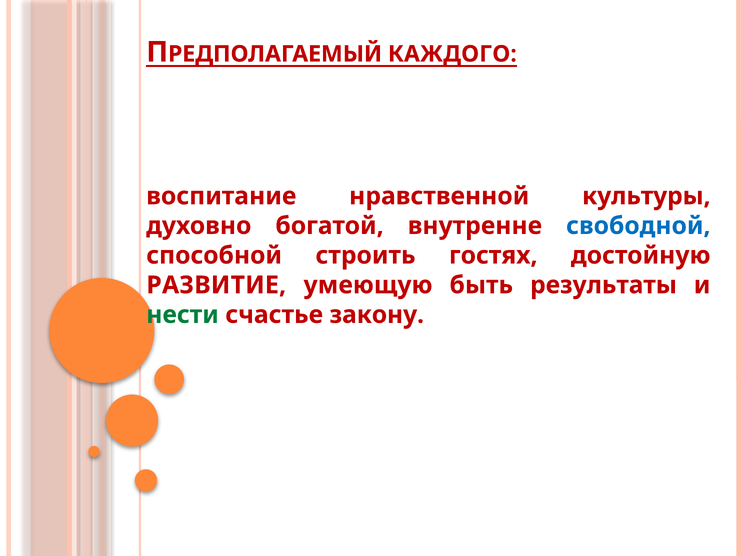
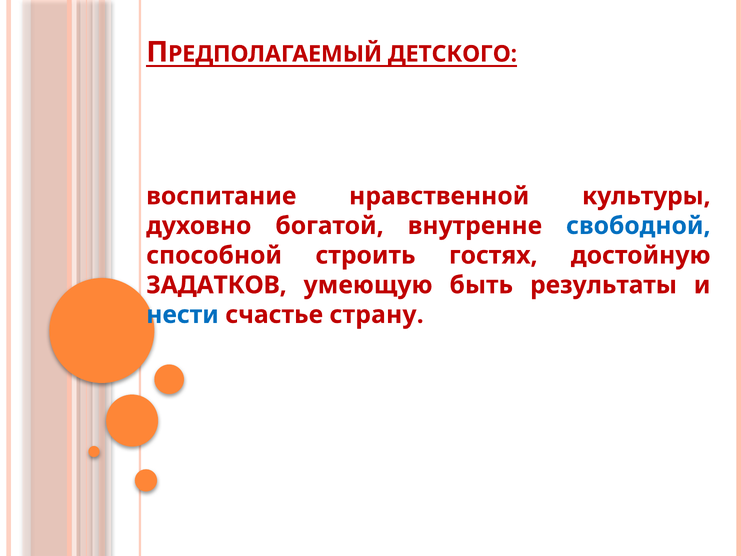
КАЖДОГО: КАЖДОГО -> ДЕТСКОГО (452, 54)
РАЗВИТИЕ: РАЗВИТИЕ -> ЗАДАТКОВ (216, 285)
нести colour: green -> blue (183, 315)
закону: закону -> страну (377, 315)
